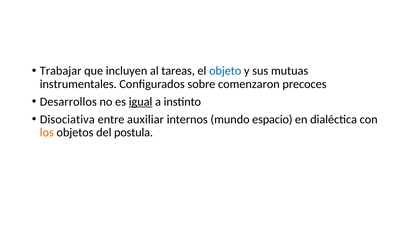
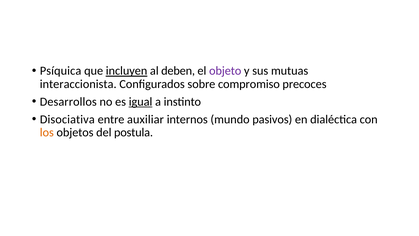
Trabajar: Trabajar -> Psíquica (61, 71)
incluyen underline: none -> present (127, 71)
tareas: tareas -> deben (178, 71)
objeto colour: blue -> purple (225, 71)
instrumentales: instrumentales -> interaccionista (78, 84)
comenzaron: comenzaron -> compromiso (249, 84)
espacio: espacio -> pasivos (272, 119)
